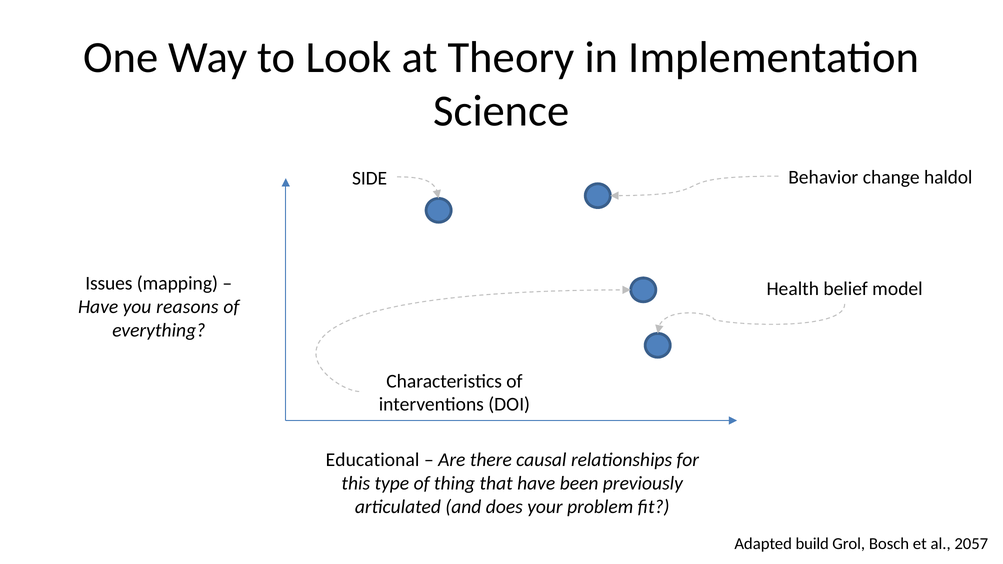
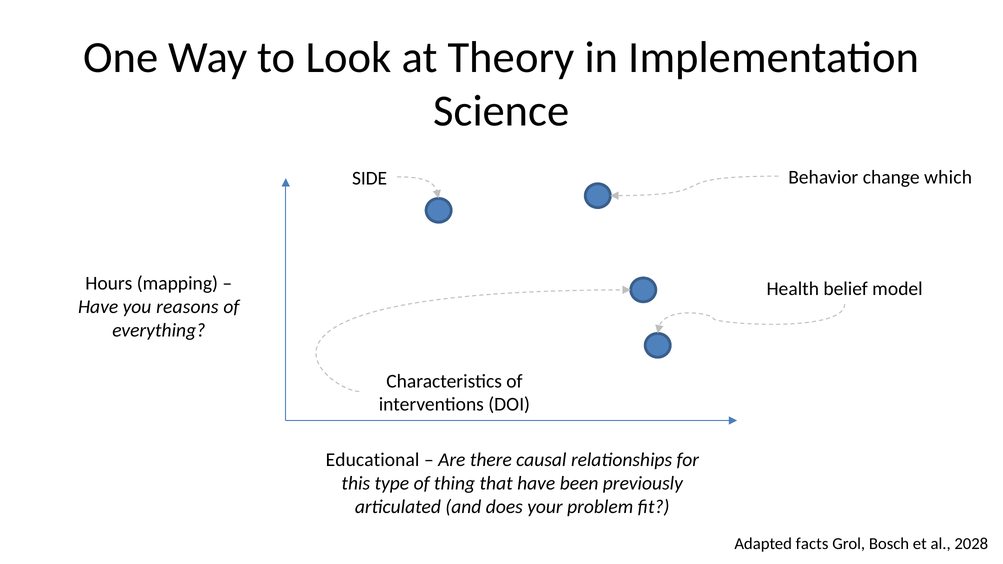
haldol: haldol -> which (948, 178)
Issues: Issues -> Hours (109, 283)
build: build -> facts (812, 544)
2057: 2057 -> 2028 (971, 544)
